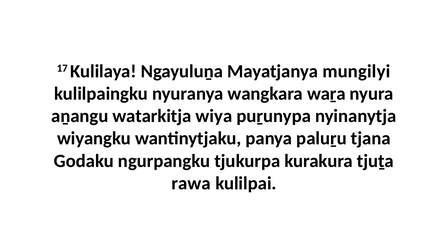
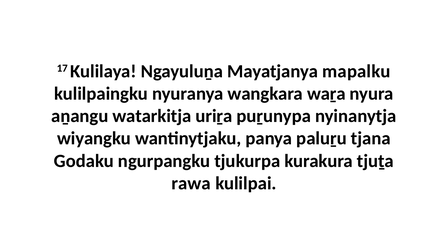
mungilyi: mungilyi -> mapalku (356, 71)
wiya: wiya -> uriṟa (214, 116)
